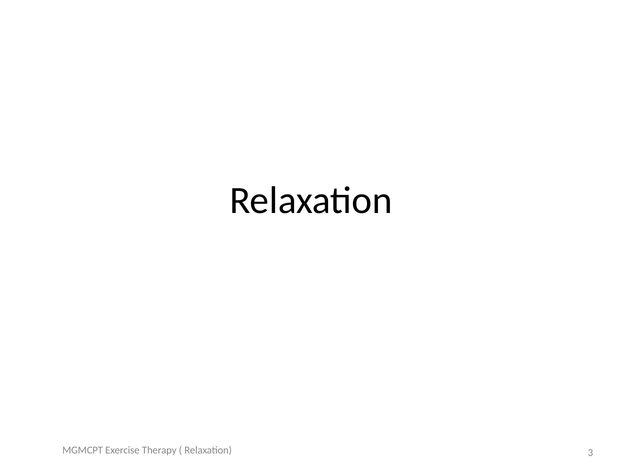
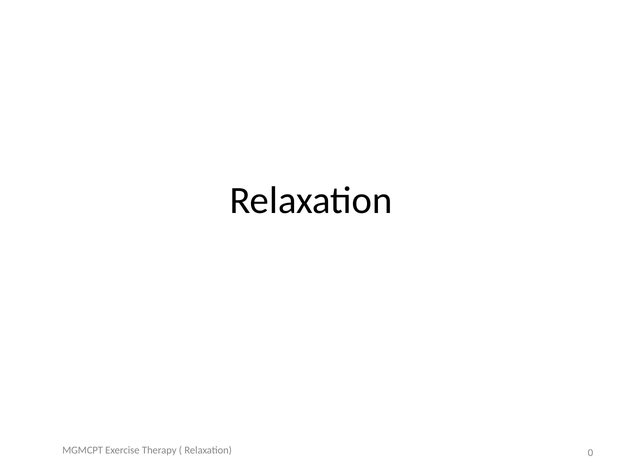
3: 3 -> 0 (591, 452)
